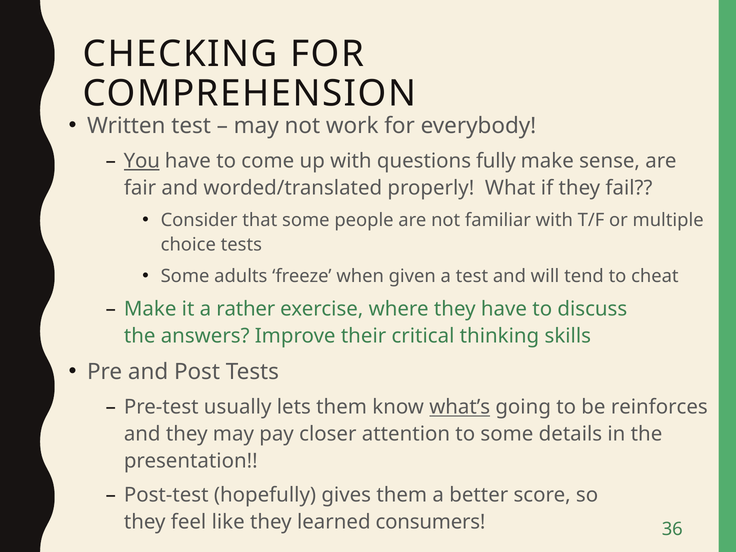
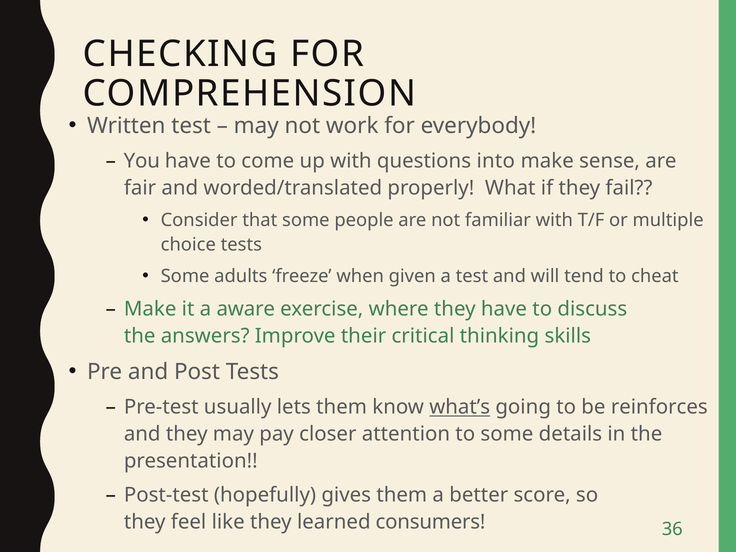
You underline: present -> none (142, 161)
fully: fully -> into (496, 161)
rather: rather -> aware (246, 309)
